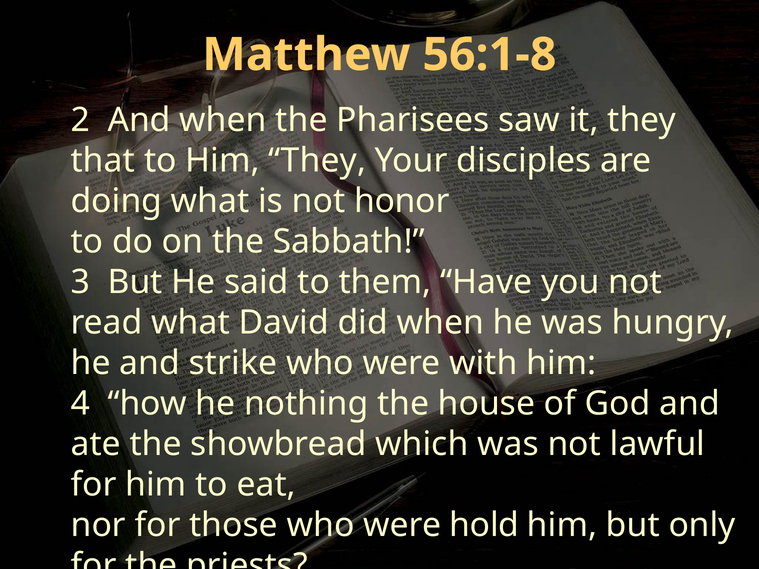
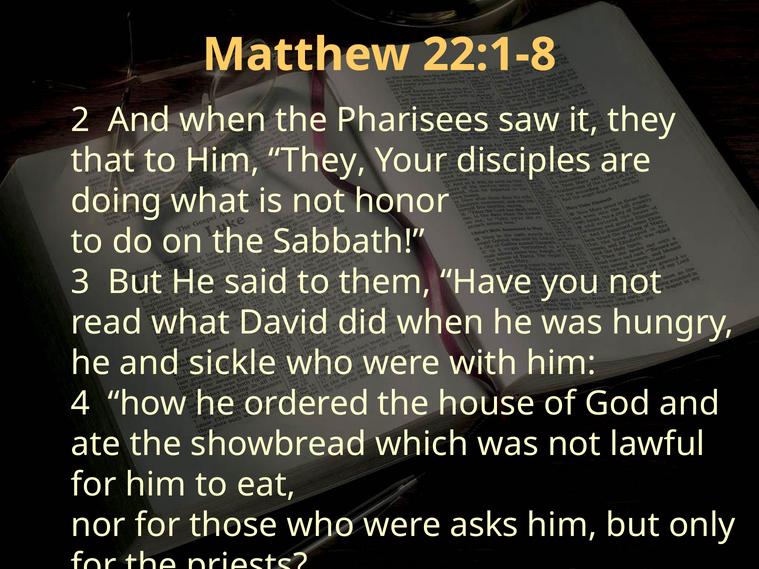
56:1-8: 56:1-8 -> 22:1-8 (489, 55)
strike: strike -> sickle (233, 363)
nothing: nothing -> ordered (306, 404)
hold: hold -> asks (484, 525)
